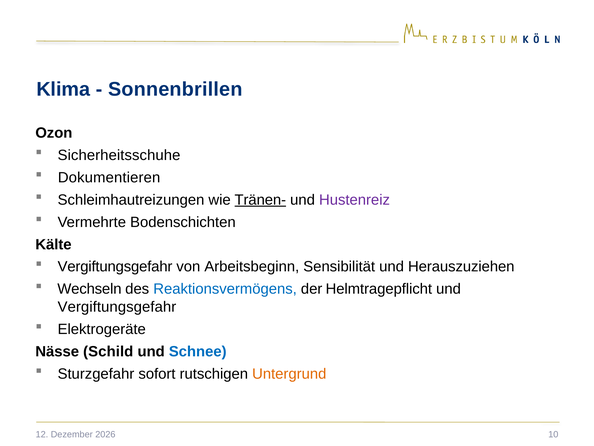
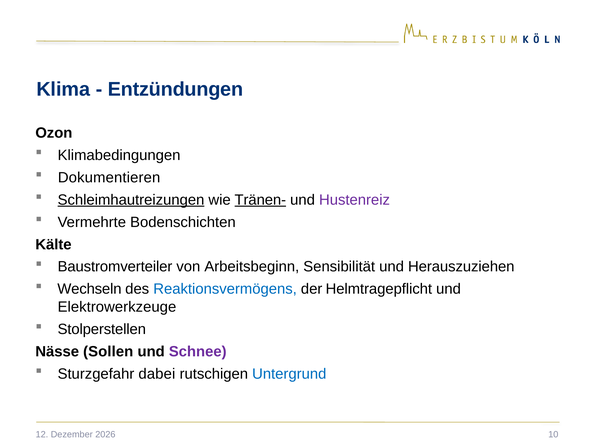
Sonnenbrillen: Sonnenbrillen -> Entzündungen (176, 89)
Sicherheitsschuhe: Sicherheitsschuhe -> Klimabedingungen (119, 155)
Schleimhautreizungen underline: none -> present (131, 200)
Vergiftungsgefahr: Vergiftungsgefahr -> Baustromverteiler (115, 266)
Vergiftungsgefahr: Vergiftungsgefahr -> Elektrowerkzeuge (117, 307)
Elektrogeräte: Elektrogeräte -> Stolperstellen (102, 329)
Schild: Schild -> Sollen (108, 351)
Schnee colour: blue -> purple (198, 351)
sofort: sofort -> dabei (157, 373)
Untergrund colour: orange -> blue (289, 373)
